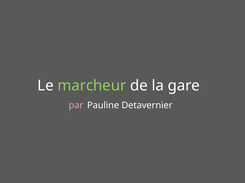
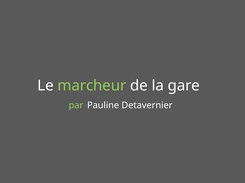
par colour: pink -> light green (76, 106)
